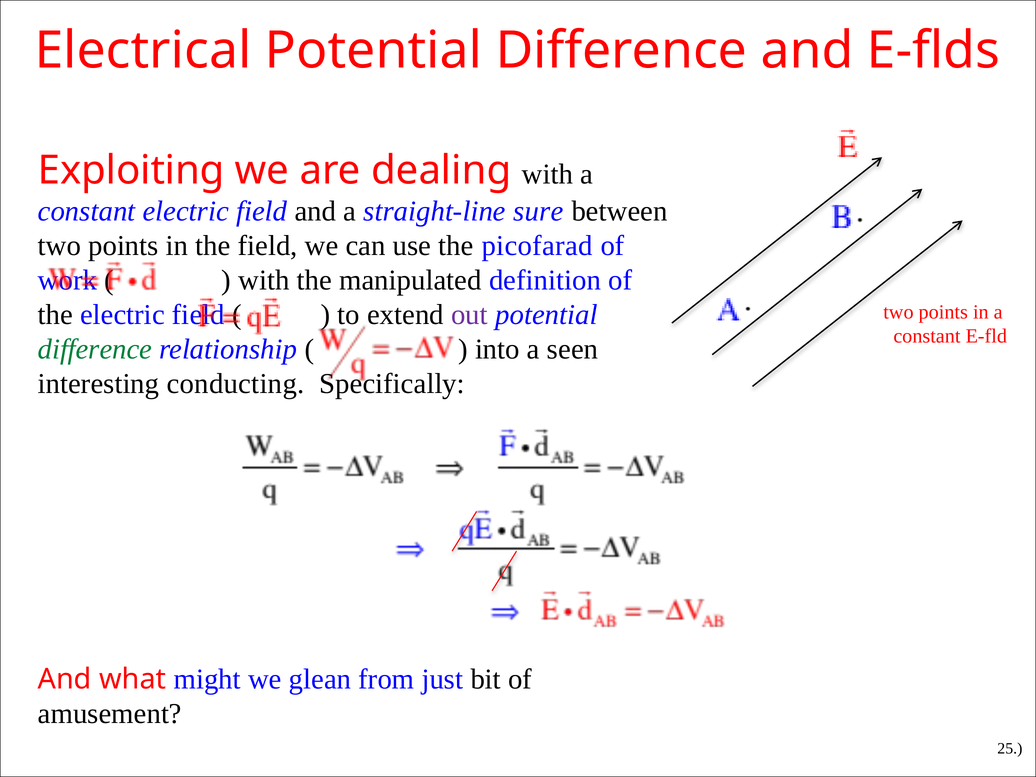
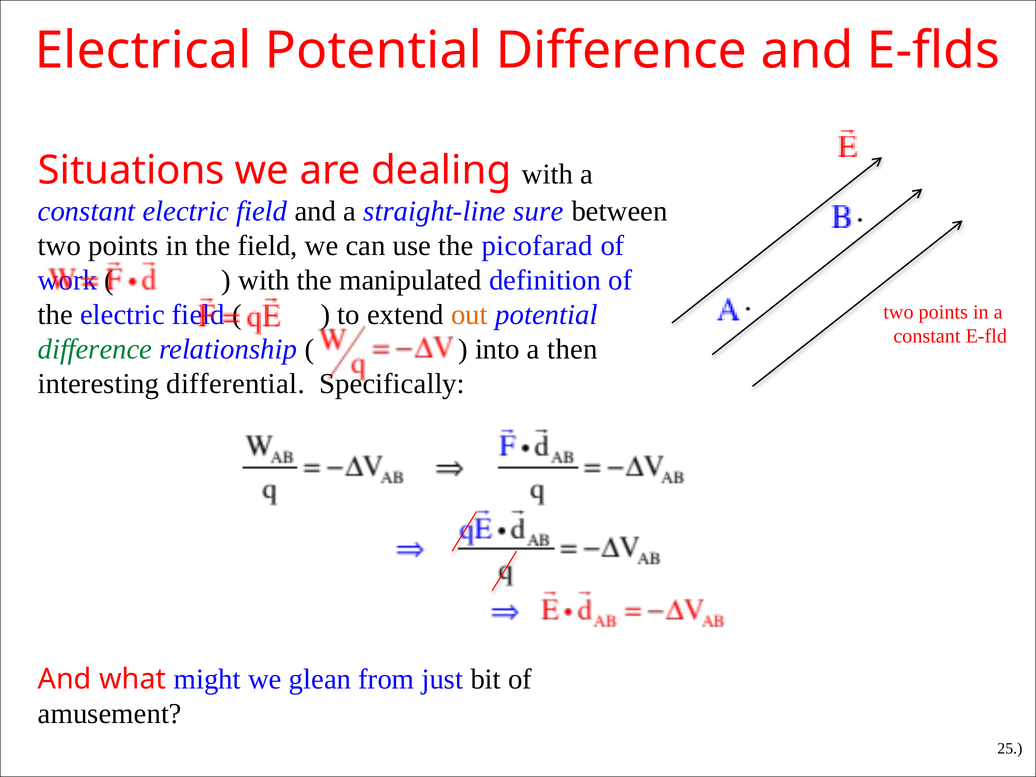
Exploiting: Exploiting -> Situations (131, 170)
out colour: purple -> orange (469, 315)
seen: seen -> then (572, 349)
conducting: conducting -> differential (236, 384)
